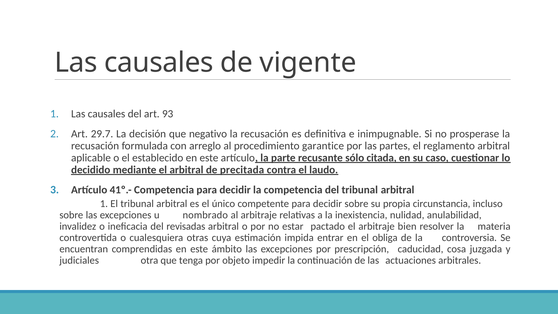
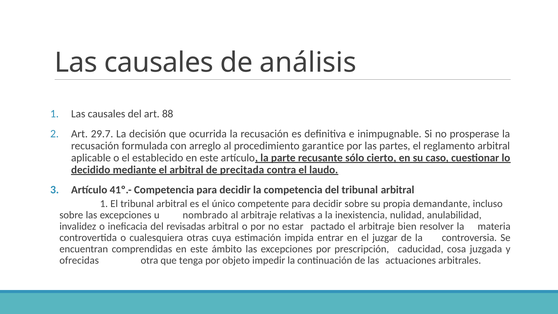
vigente: vigente -> análisis (308, 63)
93: 93 -> 88 (168, 114)
negativo: negativo -> ocurrida (208, 134)
citada: citada -> cierto (381, 158)
circunstancia: circunstancia -> demandante (442, 204)
obliga: obliga -> juzgar (385, 238)
judiciales: judiciales -> ofrecidas (79, 260)
